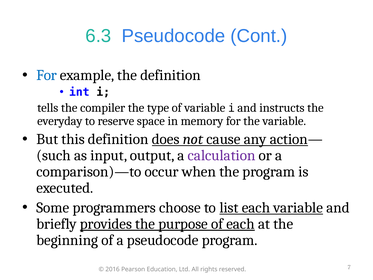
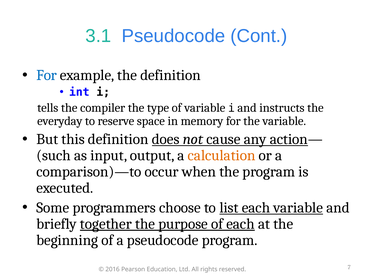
6.3: 6.3 -> 3.1 (98, 36)
calculation colour: purple -> orange (222, 155)
provides: provides -> together (106, 224)
